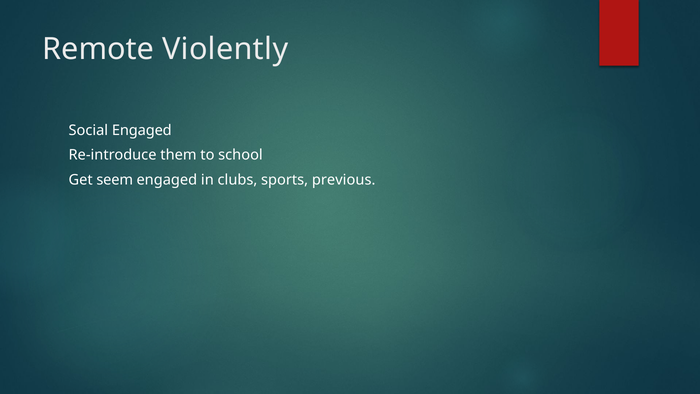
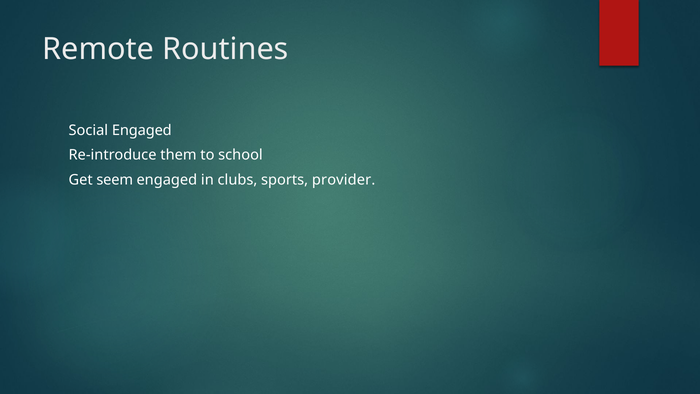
Violently: Violently -> Routines (225, 49)
previous: previous -> provider (344, 180)
